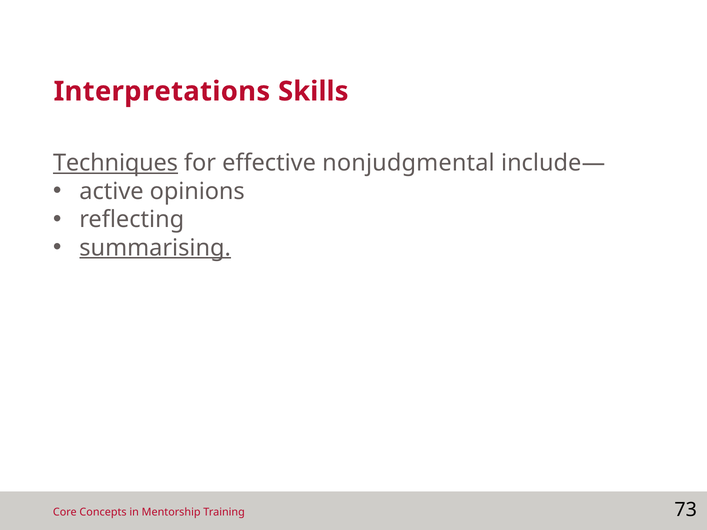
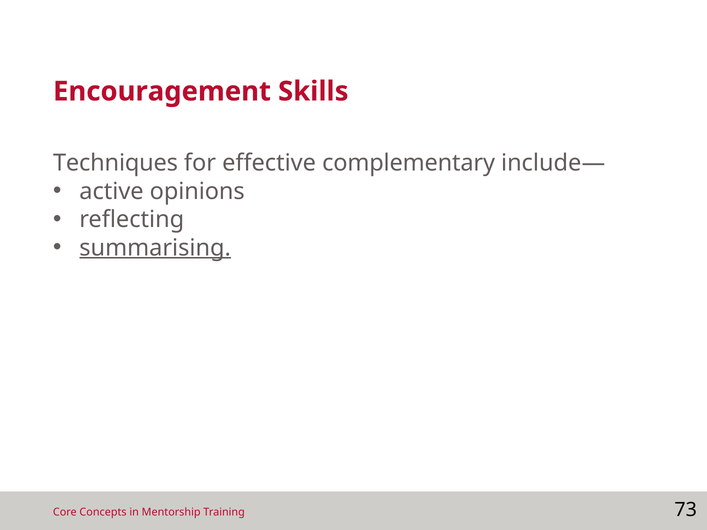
Interpretations: Interpretations -> Encouragement (162, 91)
Techniques underline: present -> none (116, 163)
nonjudgmental: nonjudgmental -> complementary (409, 163)
